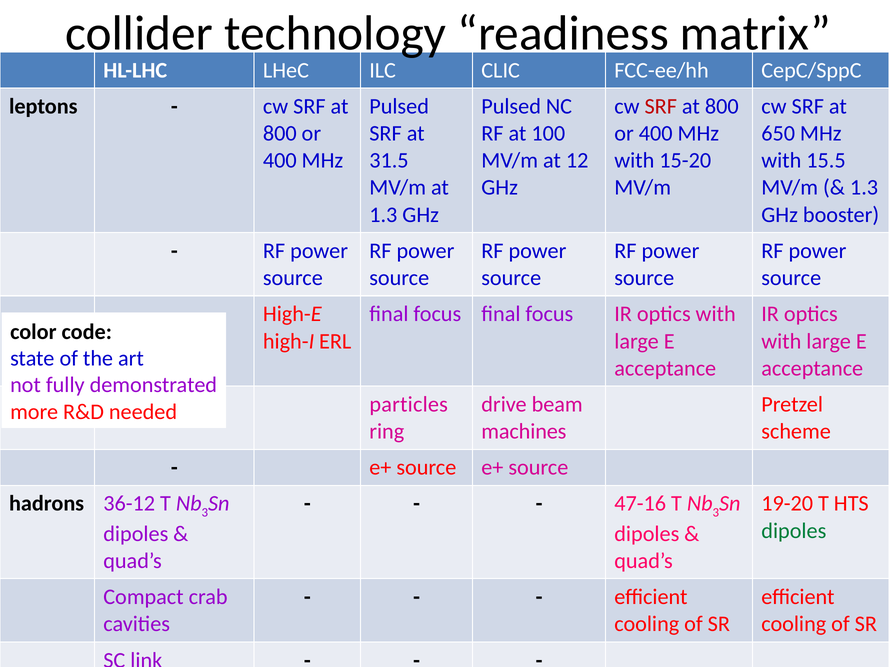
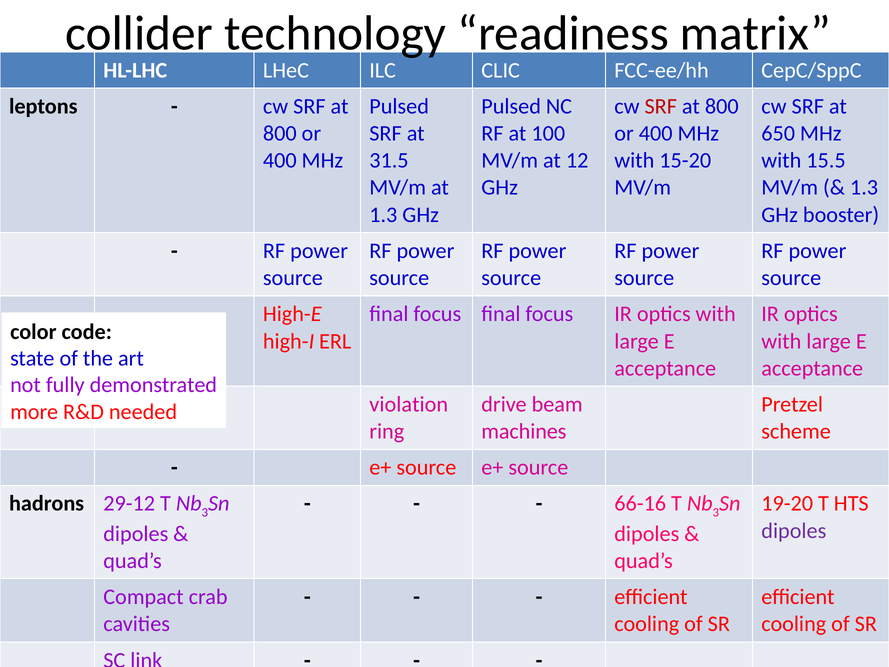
particles: particles -> violation (409, 404)
36-12: 36-12 -> 29-12 (129, 503)
47-16: 47-16 -> 66-16 (640, 503)
dipoles colour: green -> purple (794, 531)
